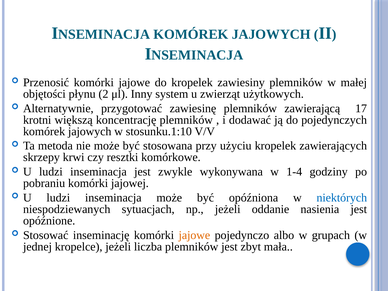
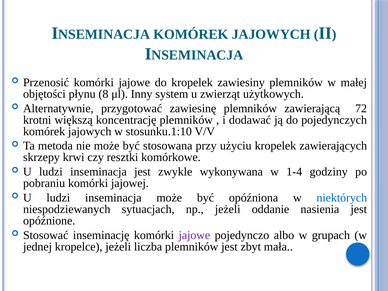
2: 2 -> 8 (103, 94)
17: 17 -> 72 (361, 108)
jajowe colour: orange -> purple (194, 235)
